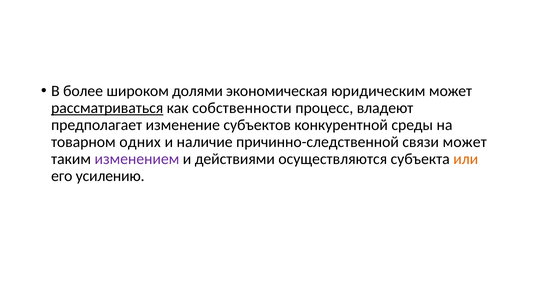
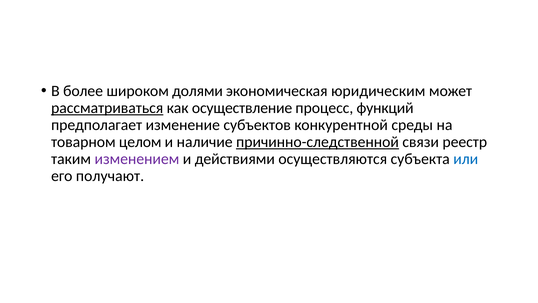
собственности: собственности -> осуществление (242, 108)
владеют: владеют -> функций (385, 108)
одних: одних -> целом (140, 142)
причинно-следственной underline: none -> present (318, 142)
связи может: может -> реестр (465, 142)
или colour: orange -> blue (466, 159)
усилению: усилению -> получают (110, 176)
